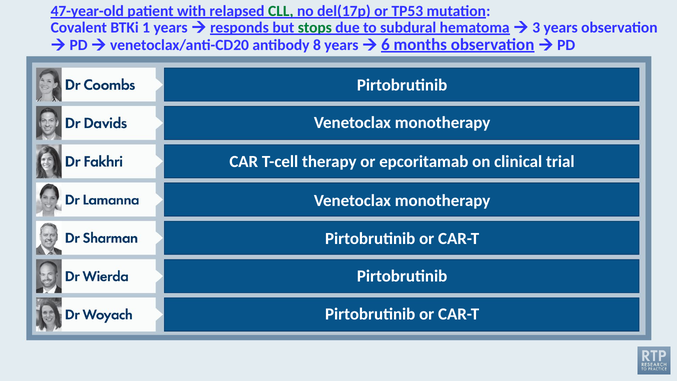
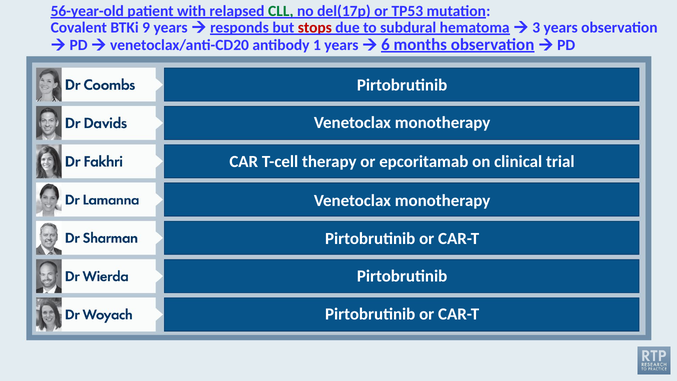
47-year-old: 47-year-old -> 56-year-old (87, 11)
1: 1 -> 9 (146, 27)
stops colour: green -> red (315, 27)
8: 8 -> 1 (317, 45)
